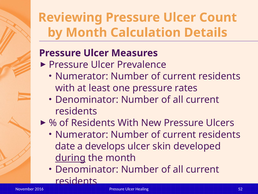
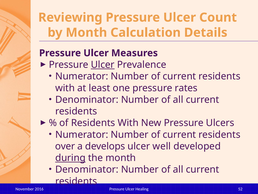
Ulcer underline: none -> present (103, 65)
date: date -> over (65, 146)
skin: skin -> well (162, 146)
